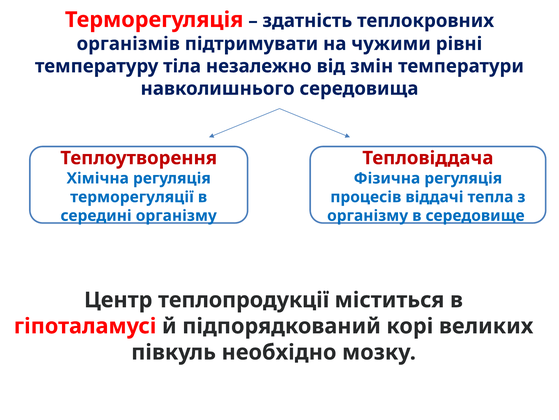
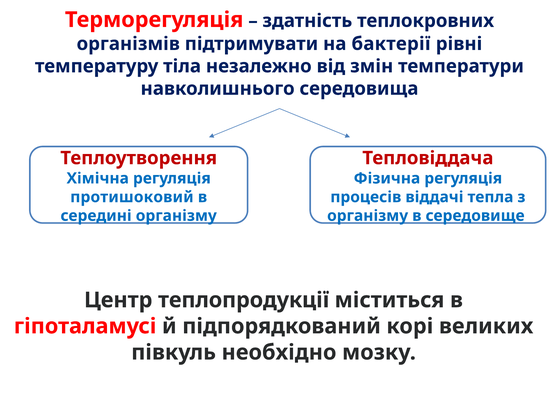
чужими: чужими -> бактерії (391, 44)
терморегуляції: терморегуляції -> протишоковий (132, 197)
